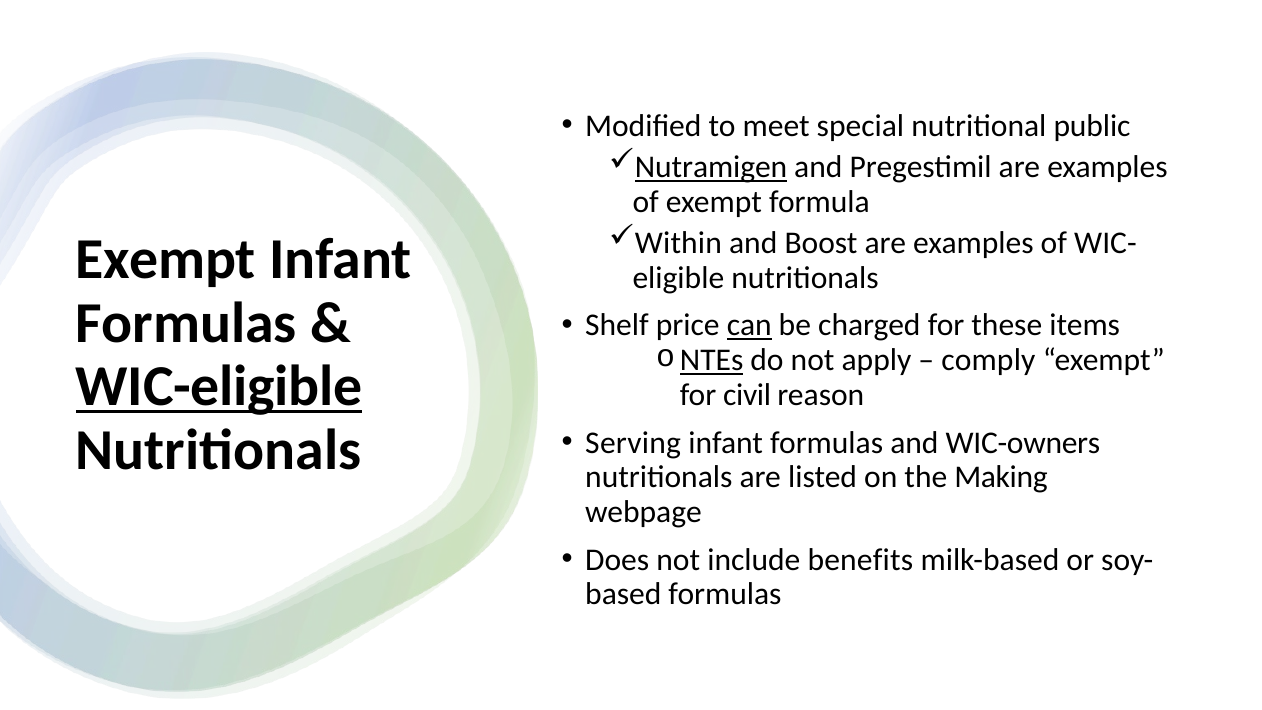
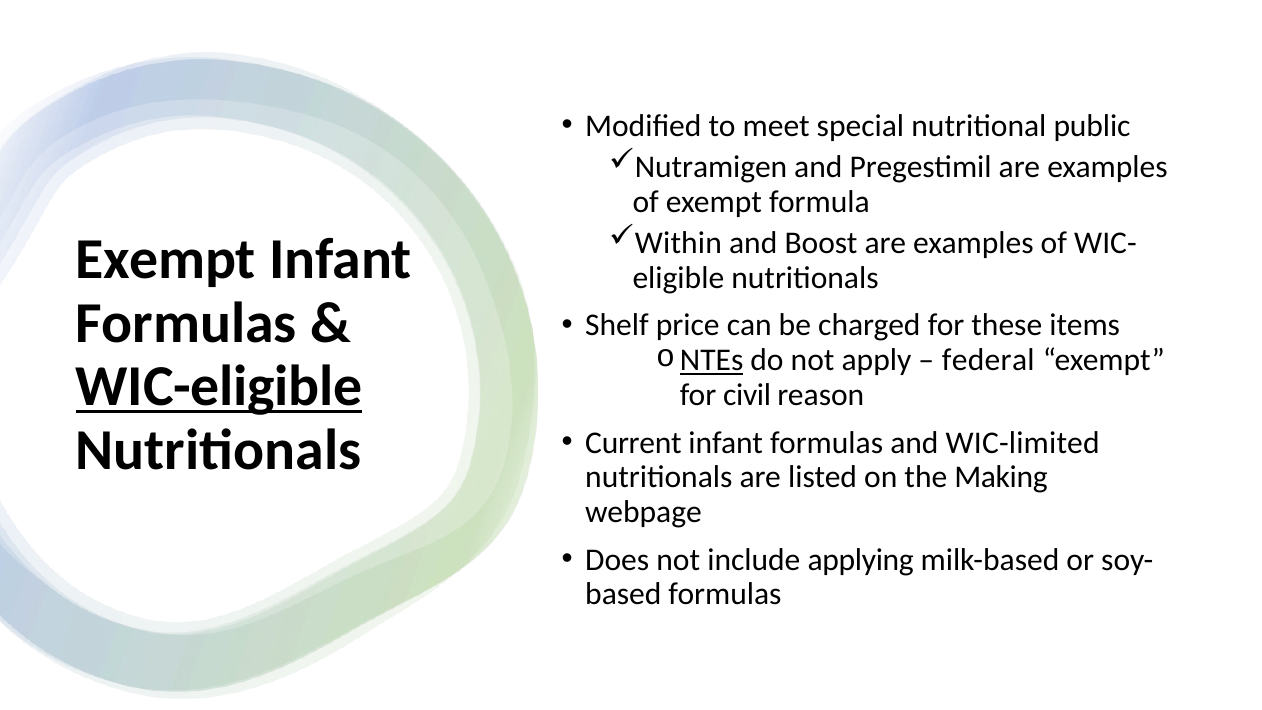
Nutramigen underline: present -> none (711, 167)
can underline: present -> none (749, 325)
comply: comply -> federal (988, 360)
Serving: Serving -> Current (633, 443)
WIC-owners: WIC-owners -> WIC-limited (1023, 443)
benefits: benefits -> applying (861, 560)
